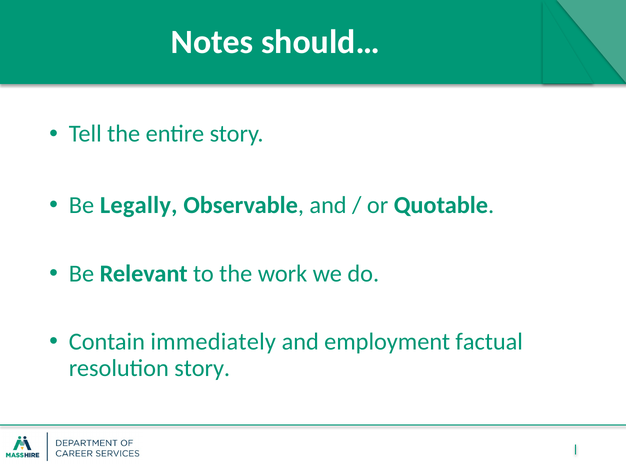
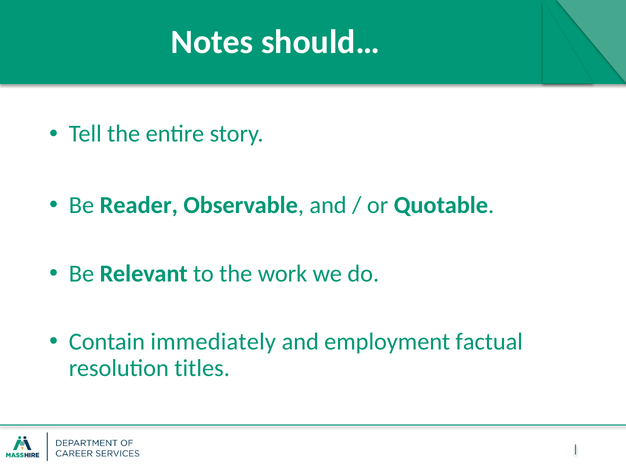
Legally: Legally -> Reader (139, 205)
resolution story: story -> titles (202, 368)
